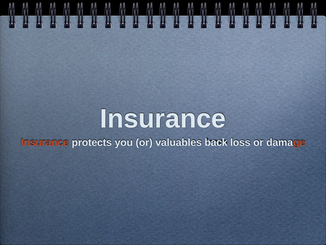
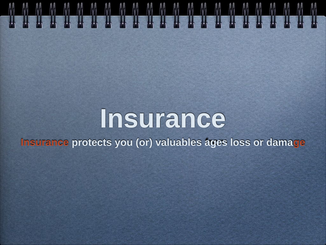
back: back -> ages (216, 142)
